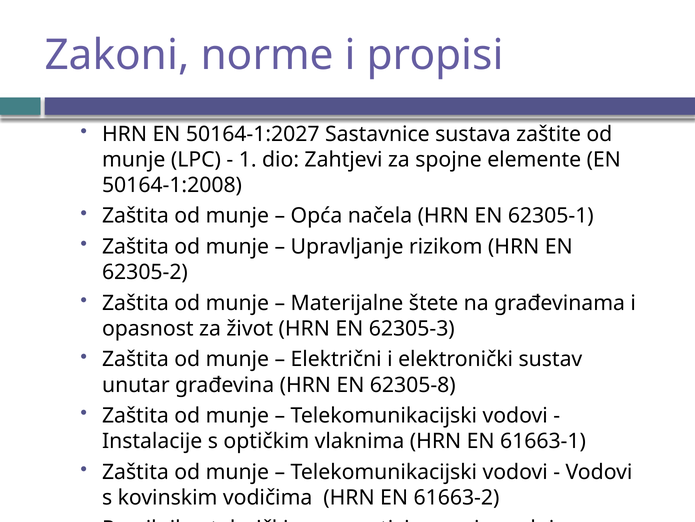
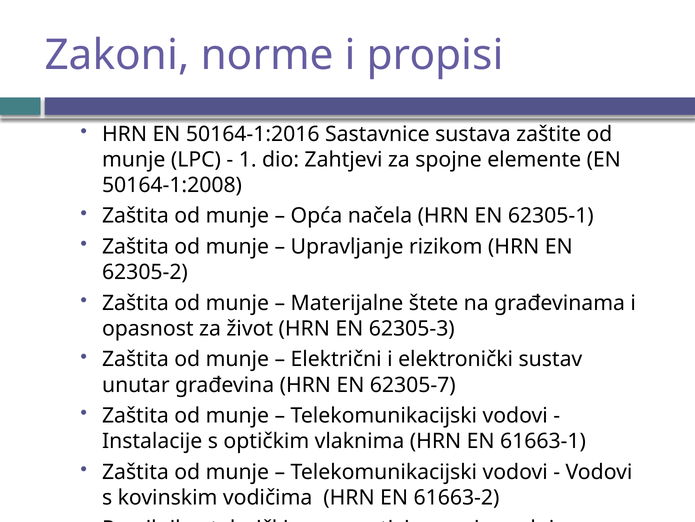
50164-1:2027: 50164-1:2027 -> 50164-1:2016 (253, 134)
62305-8: 62305-8 -> 62305-7 (413, 384)
